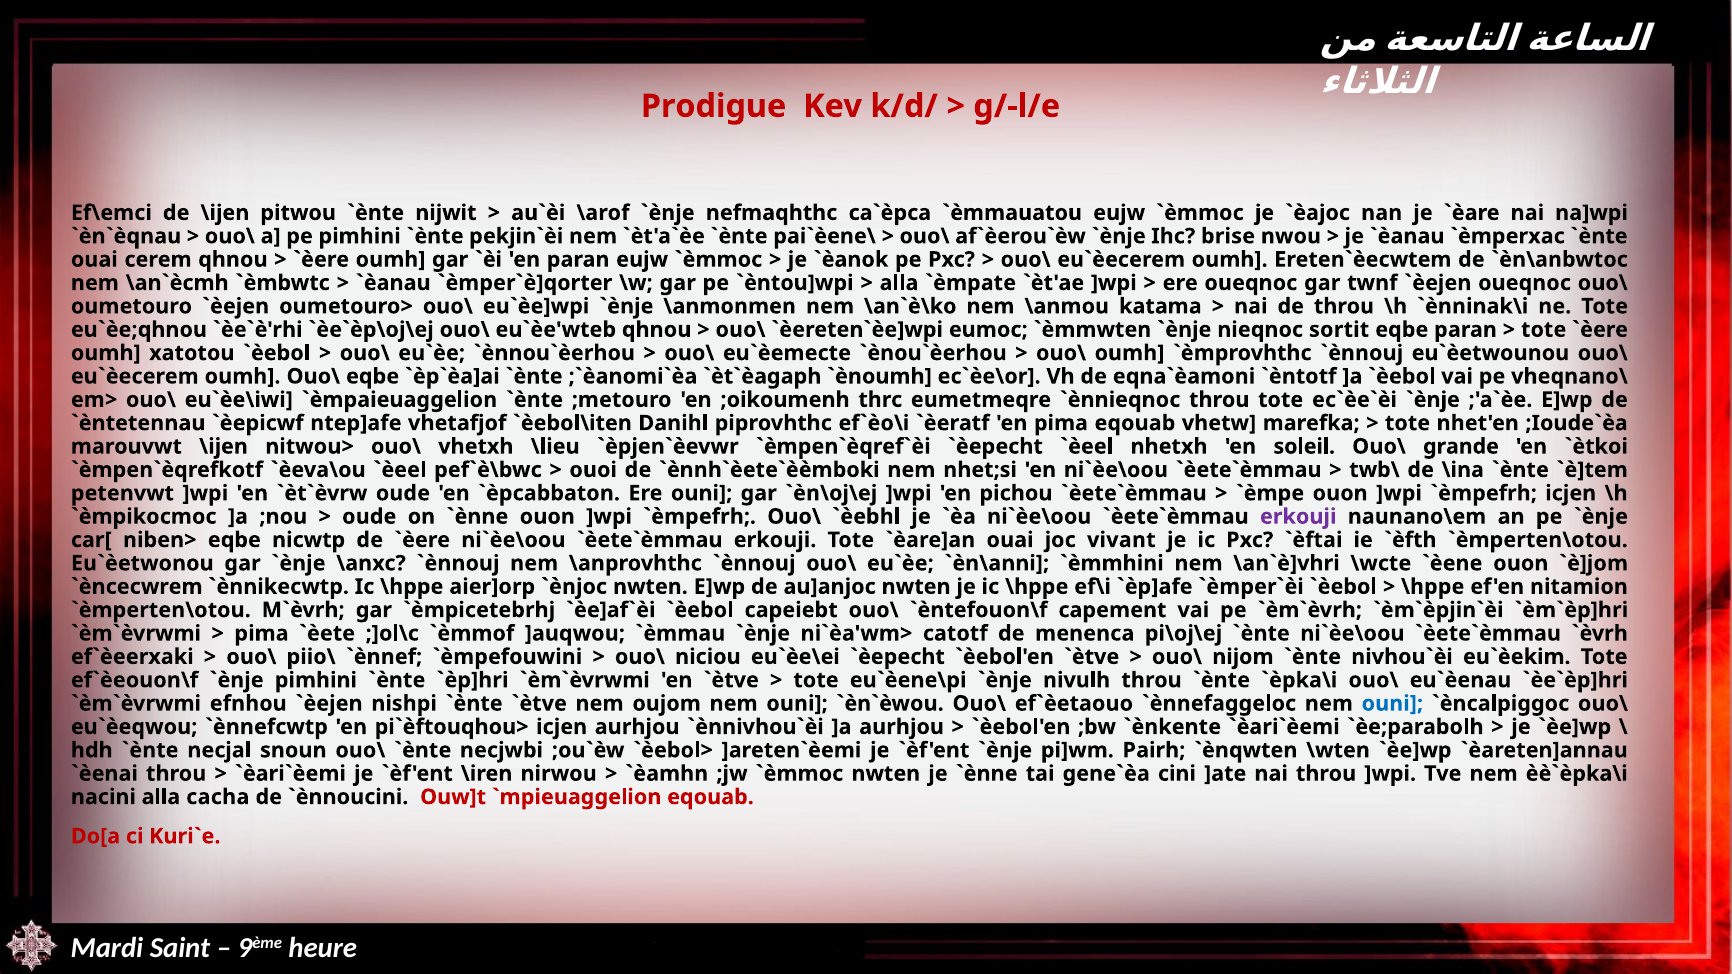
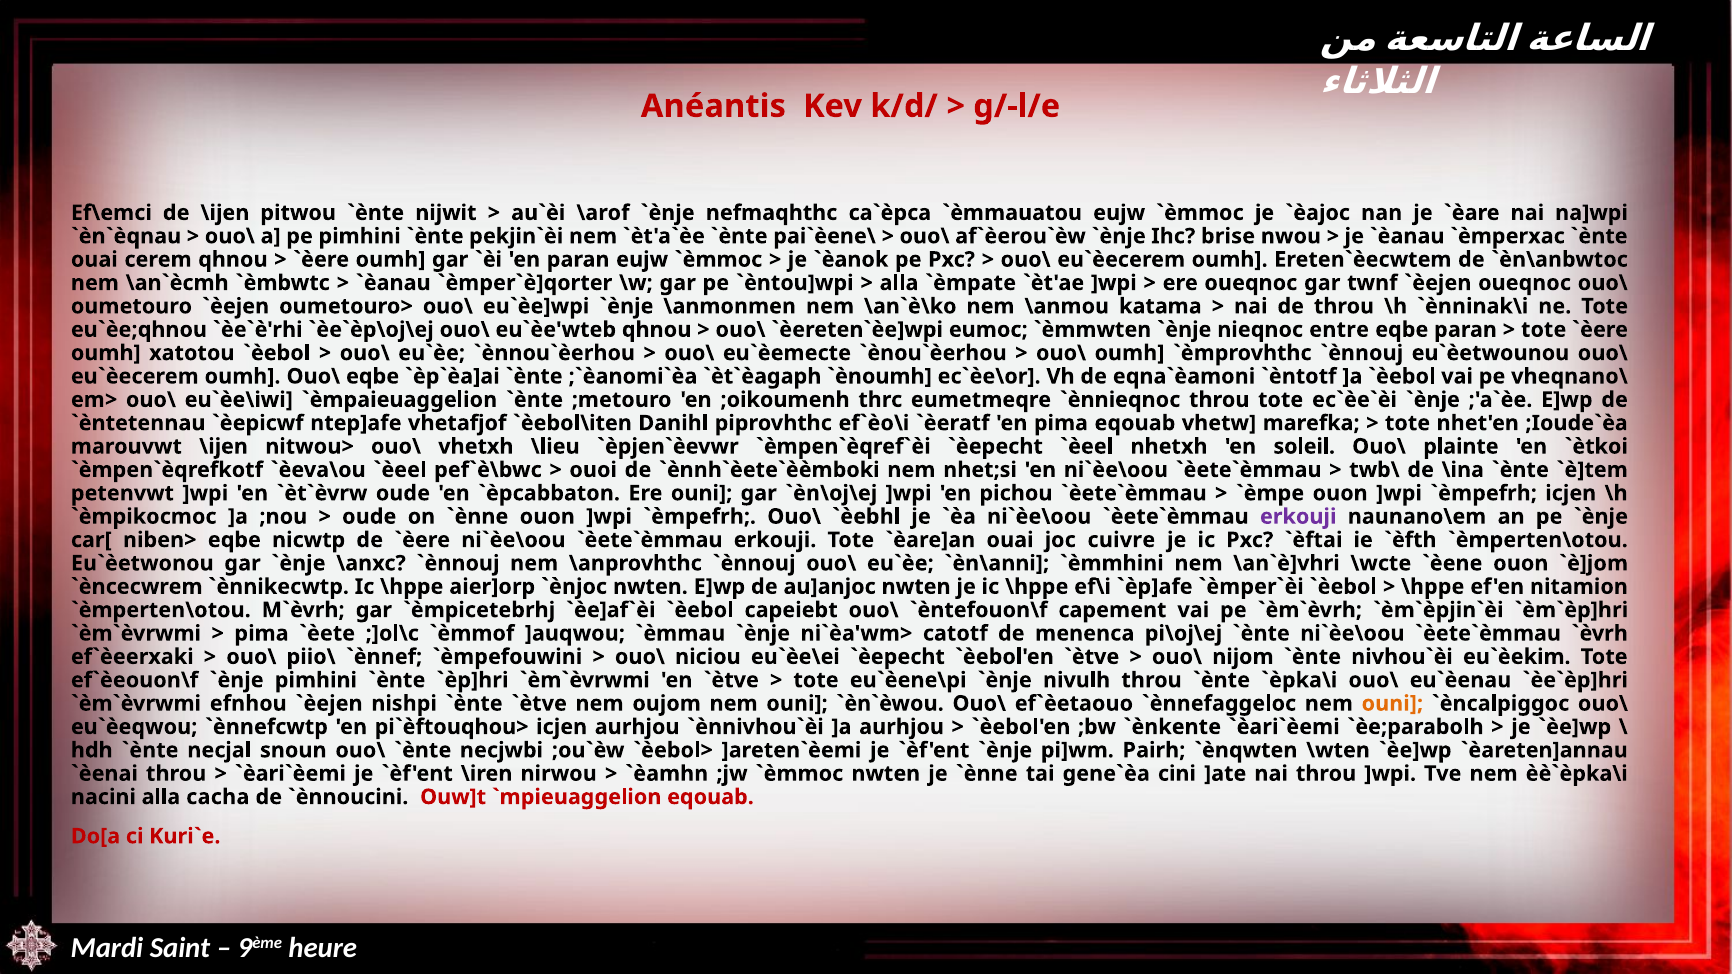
Prodigue: Prodigue -> Anéantis (713, 106)
sortit: sortit -> entre (1339, 330)
grande: grande -> plainte (1461, 447)
vivant: vivant -> cuivre (1121, 540)
ouni colour: blue -> orange (1392, 704)
